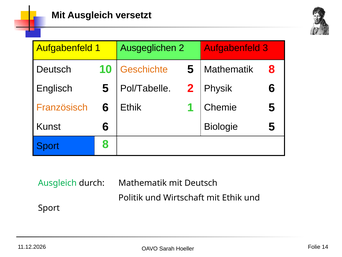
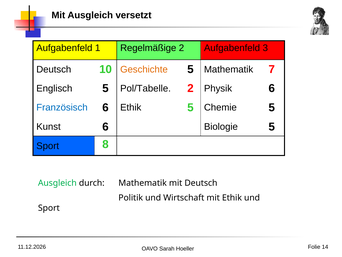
Ausgeglichen: Ausgeglichen -> Regelmäßige (148, 48)
Mathematik 8: 8 -> 7 (272, 69)
Französisch colour: orange -> blue (62, 107)
Ethik 1: 1 -> 5 (190, 107)
